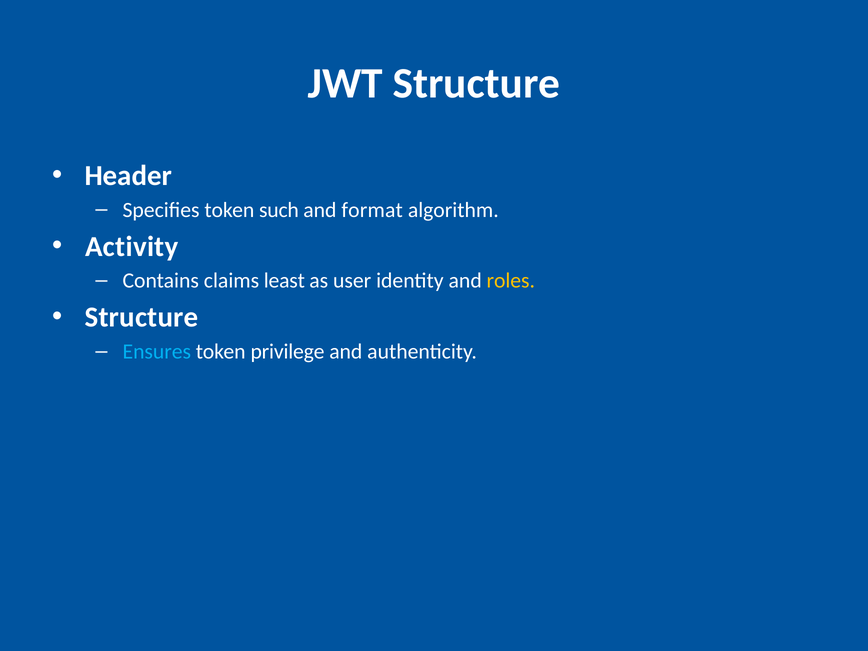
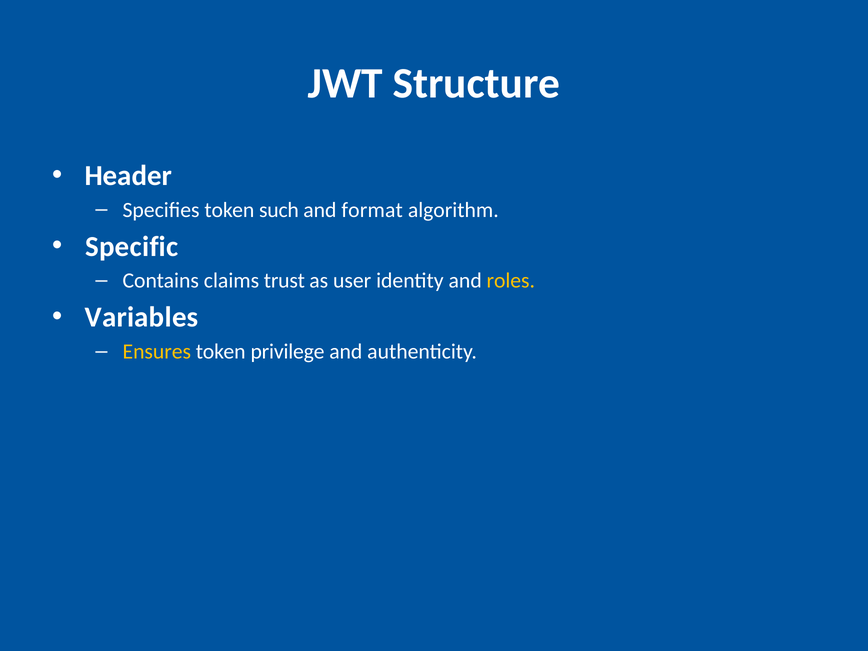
Activity: Activity -> Specific (132, 247)
least: least -> trust (284, 281)
Structure: Structure -> Variables (142, 317)
Ensures colour: light blue -> yellow (157, 352)
